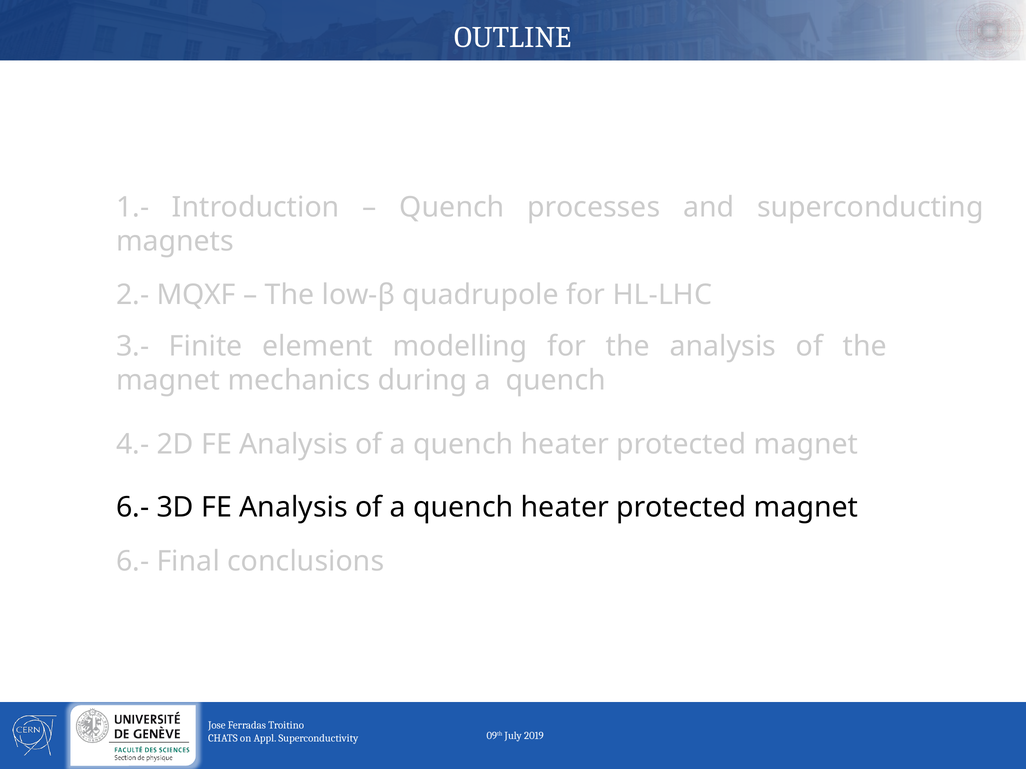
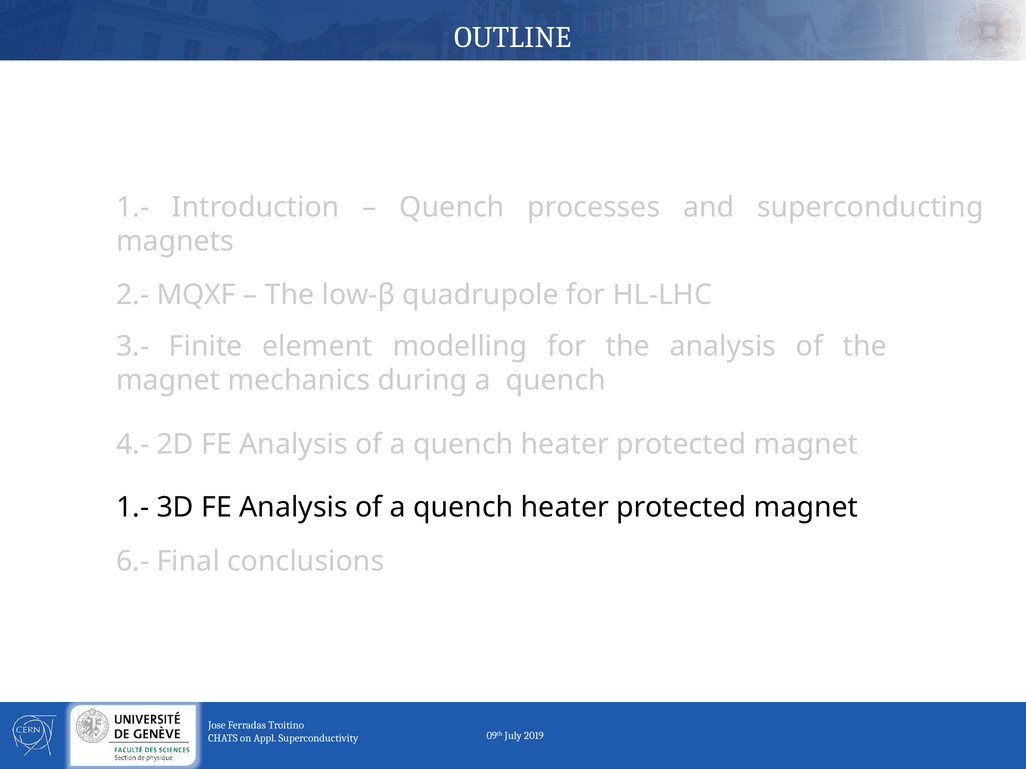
6.-: 6.- -> 1.- (133, 508)
